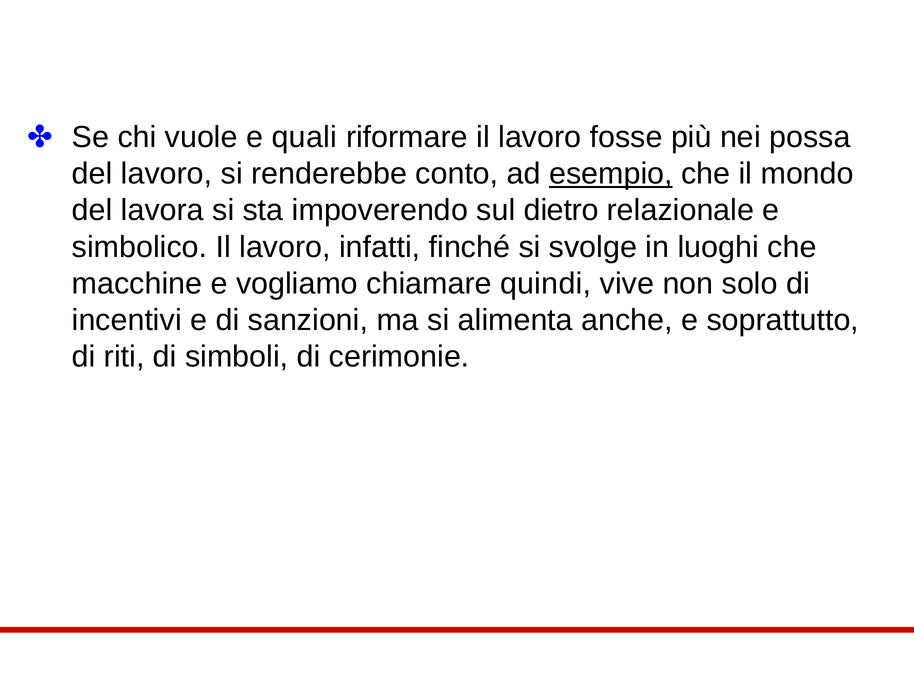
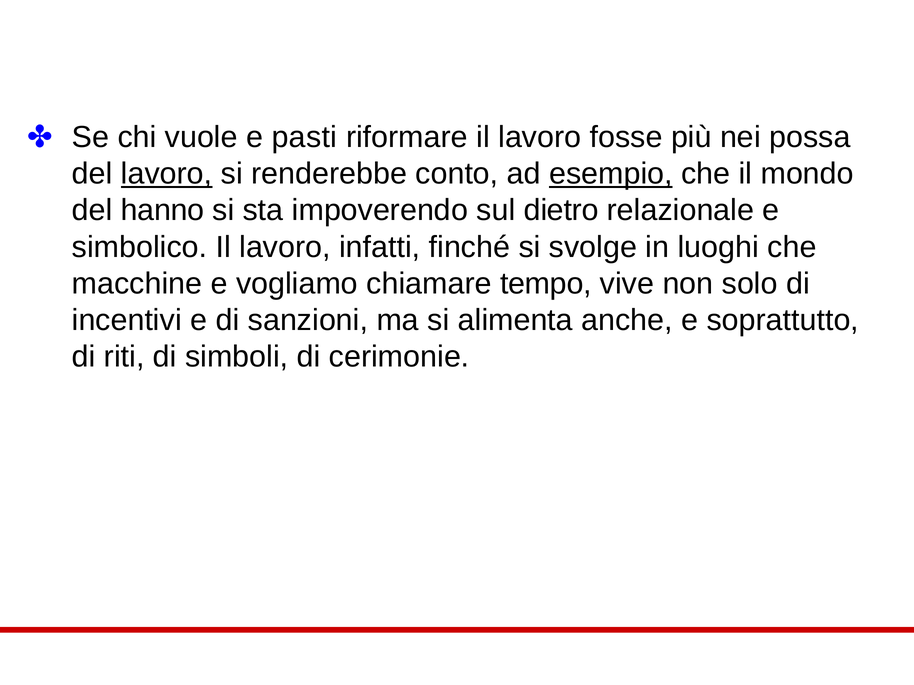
quali: quali -> pasti (304, 137)
lavoro underline: none -> present (167, 174)
lavora: lavora -> hanno (162, 211)
quindi: quindi -> tempo (546, 284)
